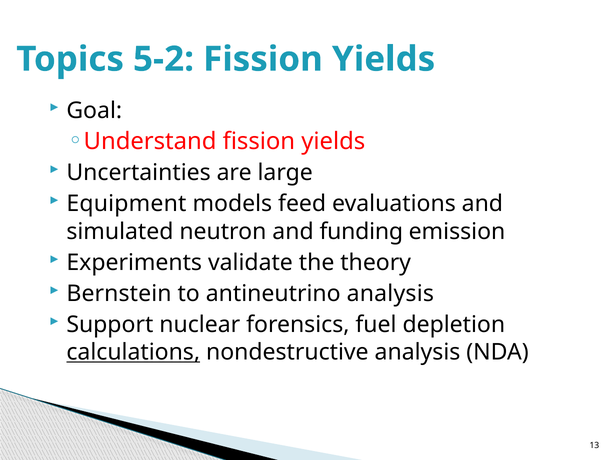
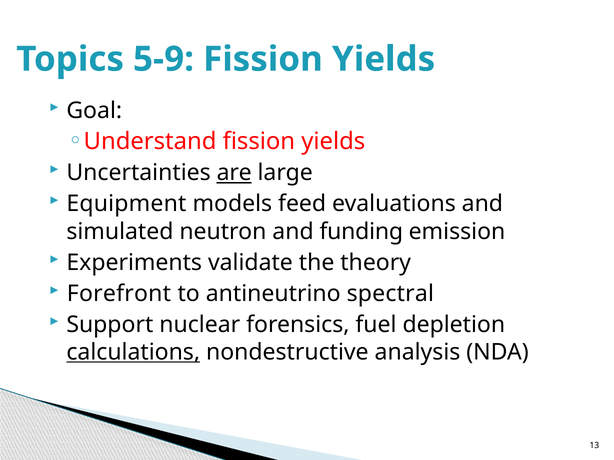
5-2: 5-2 -> 5-9 (164, 59)
are underline: none -> present (234, 173)
Bernstein: Bernstein -> Forefront (119, 294)
antineutrino analysis: analysis -> spectral (390, 294)
